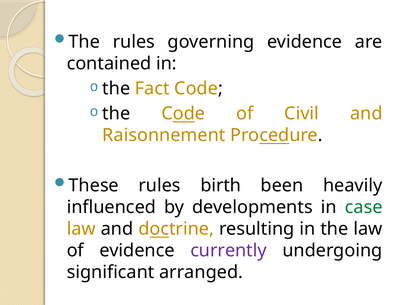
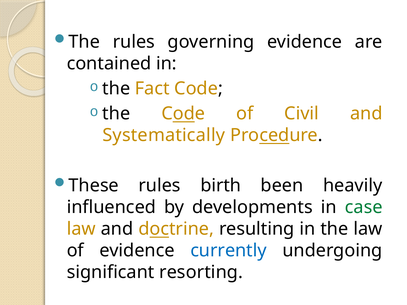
Raisonnement: Raisonnement -> Systematically (164, 135)
currently colour: purple -> blue (229, 251)
arranged: arranged -> resorting (201, 272)
